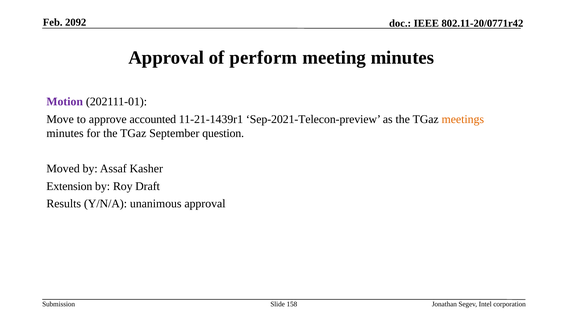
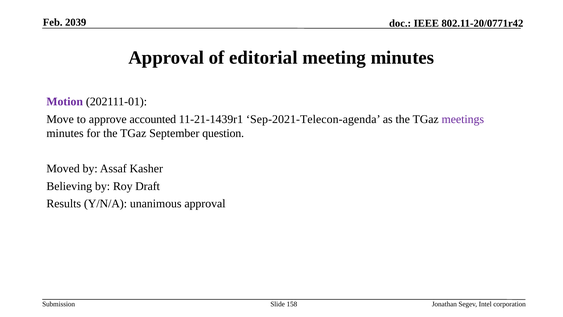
2092: 2092 -> 2039 (76, 22)
perform: perform -> editorial (263, 58)
Sep-2021-Telecon-preview: Sep-2021-Telecon-preview -> Sep-2021-Telecon-agenda (313, 119)
meetings colour: orange -> purple (463, 119)
Extension: Extension -> Believing (69, 186)
